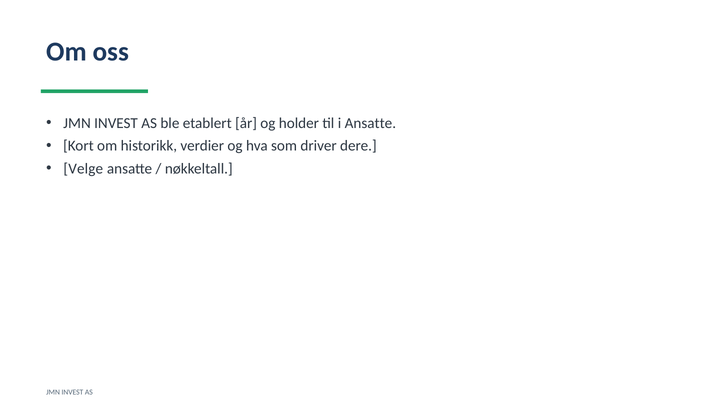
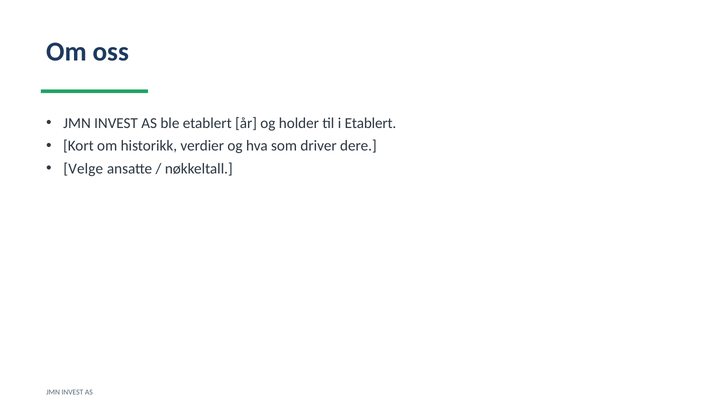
i Ansatte: Ansatte -> Etablert (370, 123)
